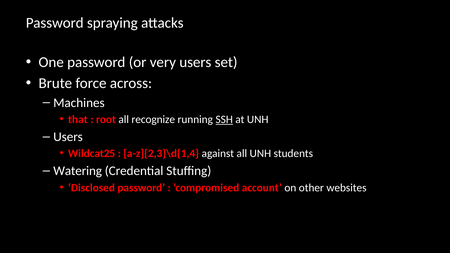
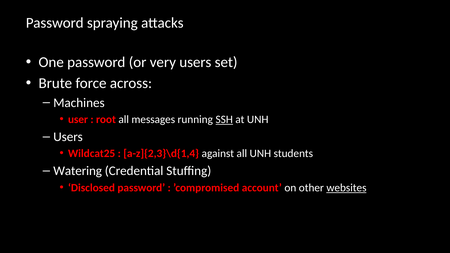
that: that -> user (78, 119)
recognize: recognize -> messages (153, 119)
websites underline: none -> present (346, 188)
